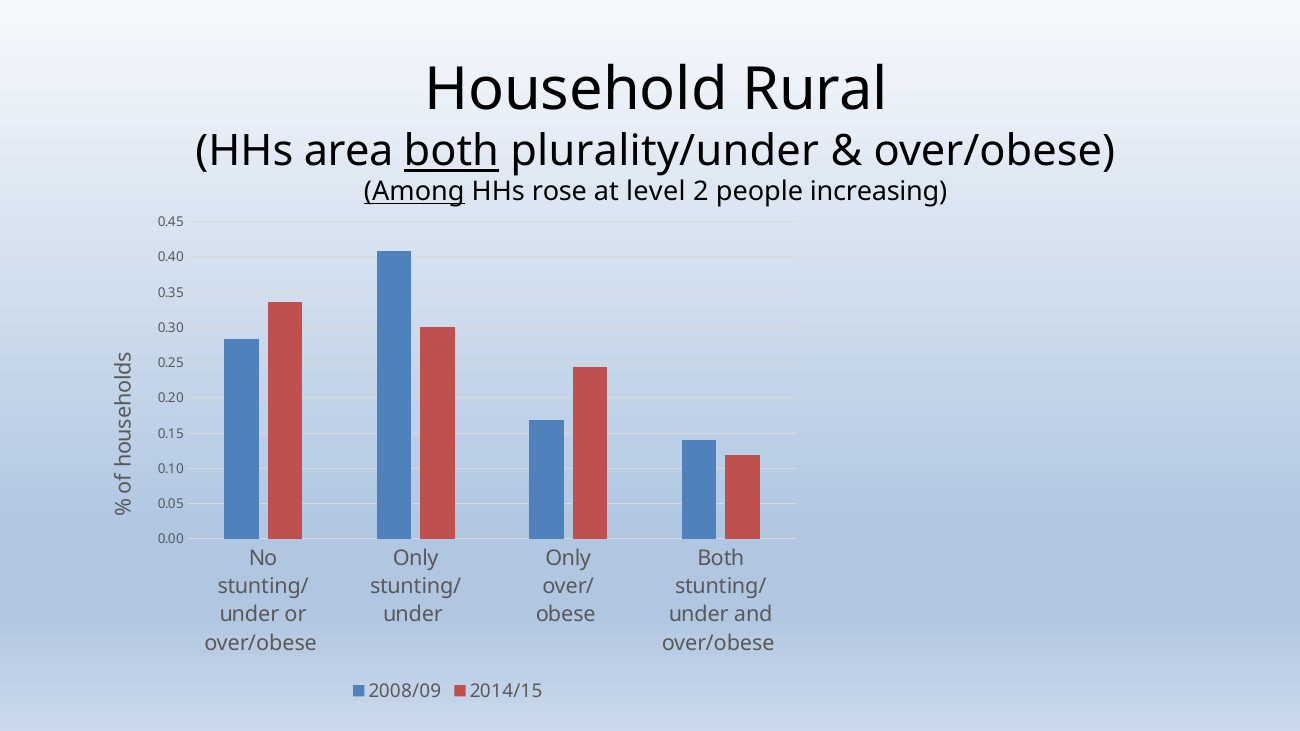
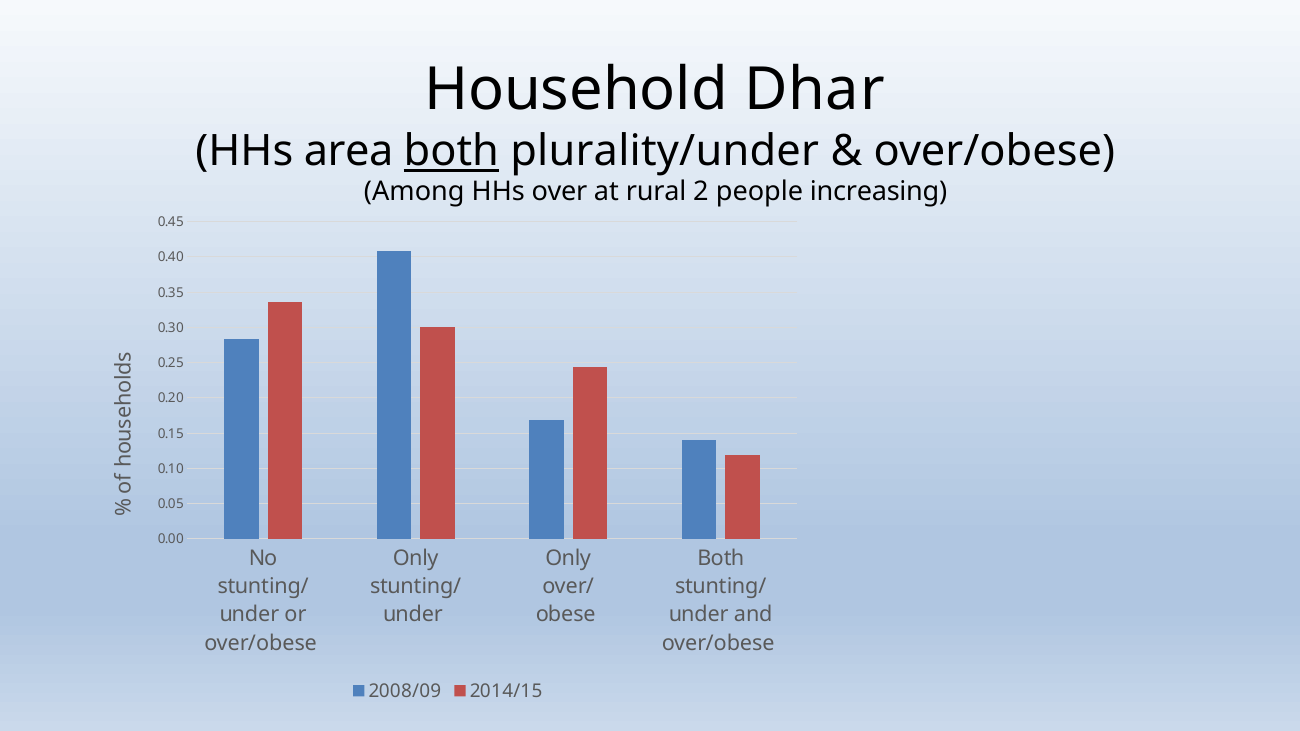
Rural: Rural -> Dhar (815, 90)
Among underline: present -> none (414, 192)
rose: rose -> over (559, 192)
level: level -> rural (656, 192)
